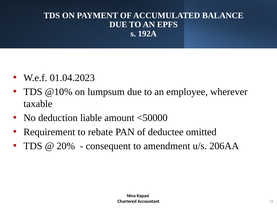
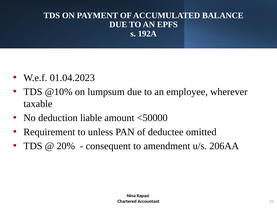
rebate: rebate -> unless (100, 132)
